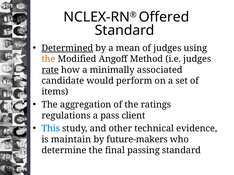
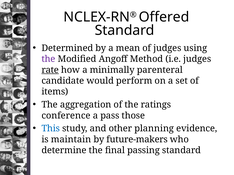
Determined underline: present -> none (67, 48)
the colour: orange -> purple (48, 59)
associated: associated -> parenteral (160, 70)
regulations: regulations -> conference (66, 116)
client: client -> those (133, 116)
technical: technical -> planning (154, 129)
